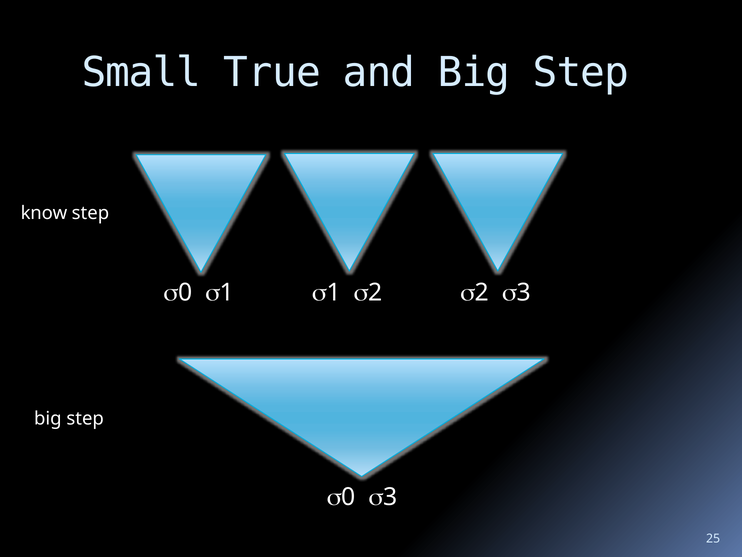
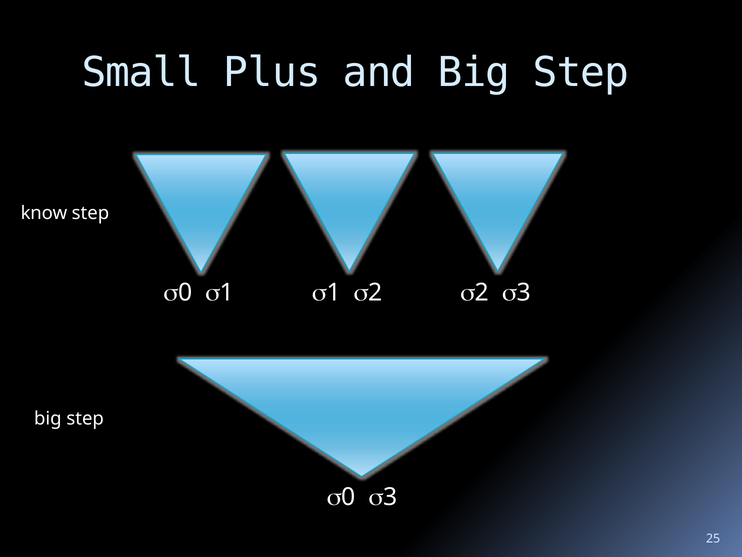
True: True -> Plus (272, 73)
